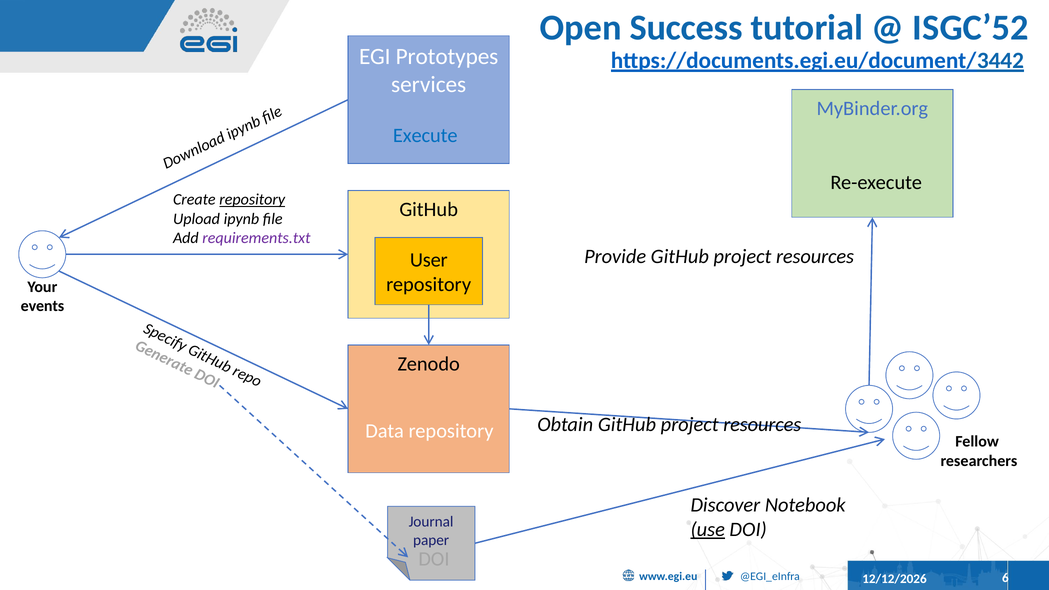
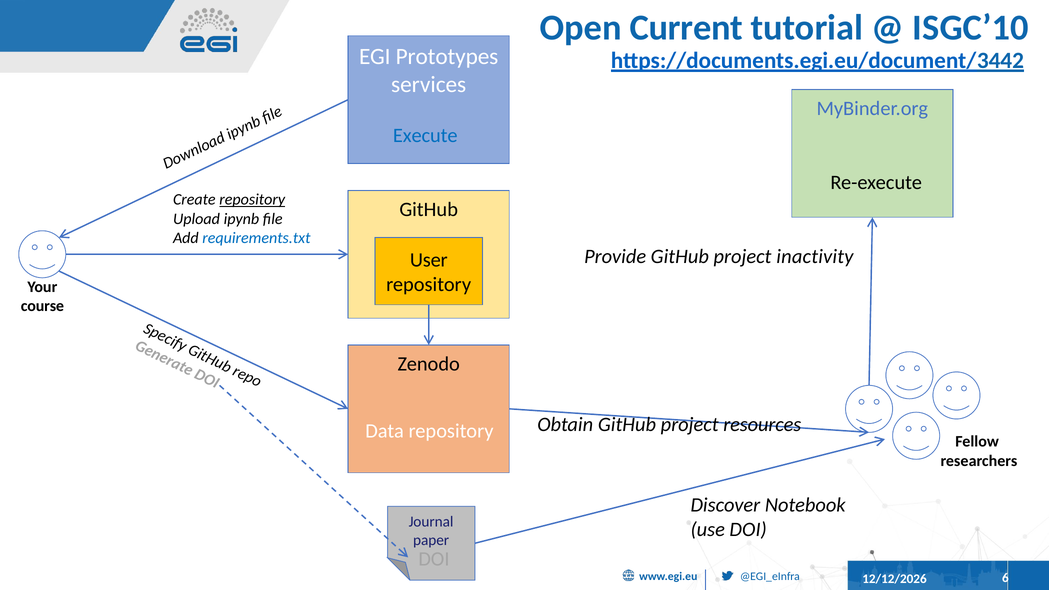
Success: Success -> Current (686, 28)
ISGC’52: ISGC’52 -> ISGC’10 (971, 28)
requirements.txt colour: purple -> blue (256, 238)
Provide GitHub project resources: resources -> inactivity (815, 256)
events: events -> course (42, 306)
use underline: present -> none (708, 530)
